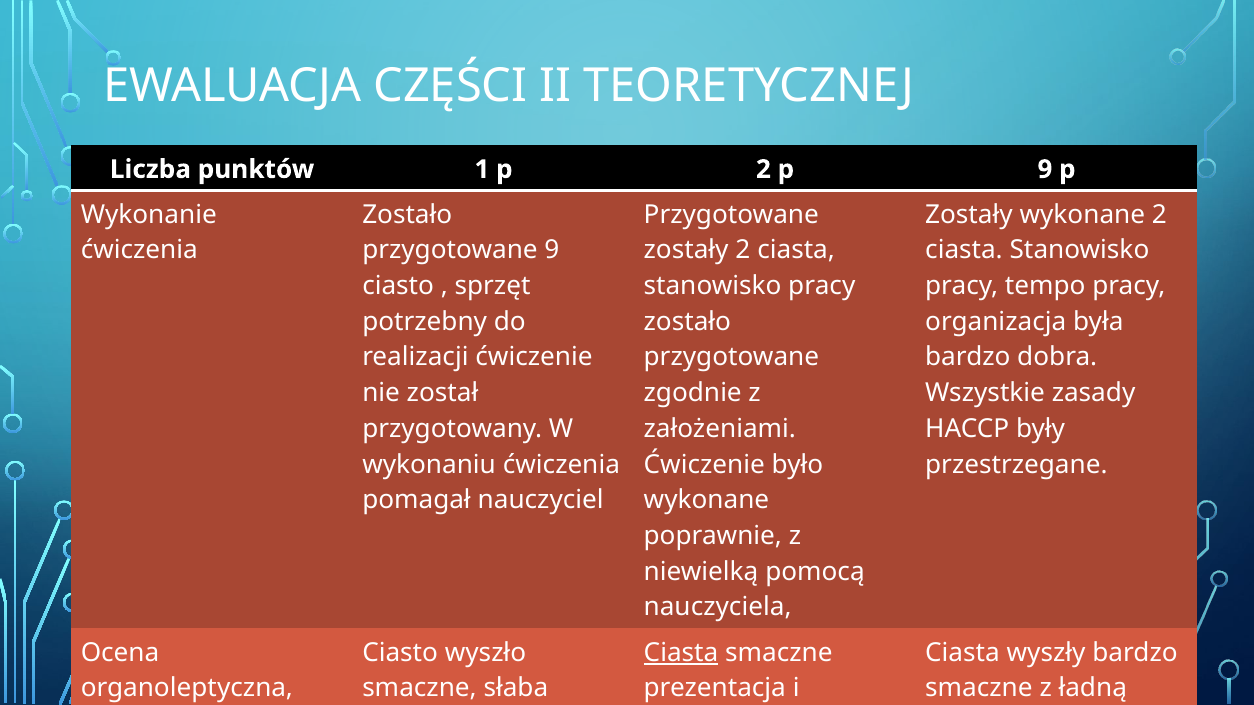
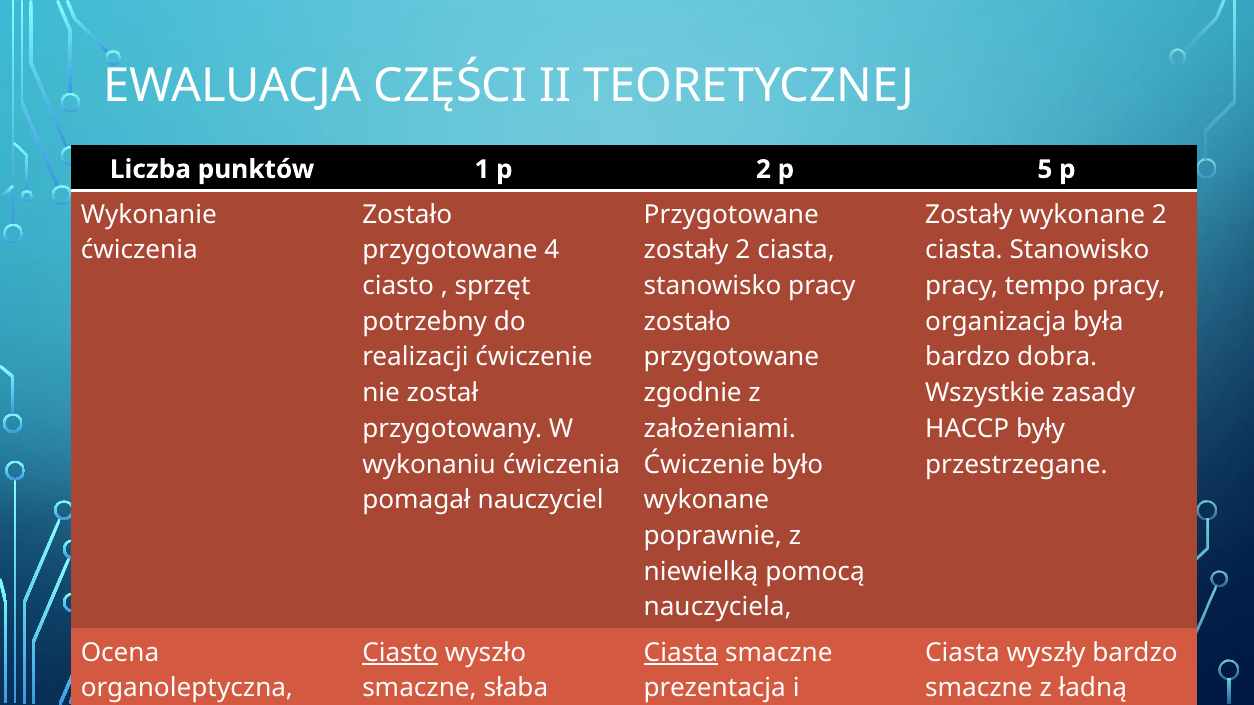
p 9: 9 -> 5 (1045, 169)
przygotowane 9: 9 -> 4 (552, 250)
Ciasto underline: none -> present (400, 653)
